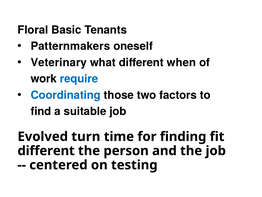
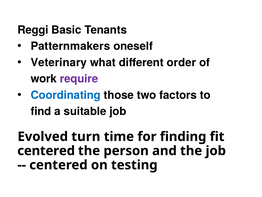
Floral: Floral -> Reggi (33, 30)
when: when -> order (181, 62)
require colour: blue -> purple (79, 79)
different: different -> centered (46, 150)
